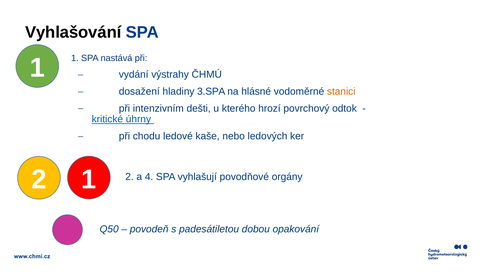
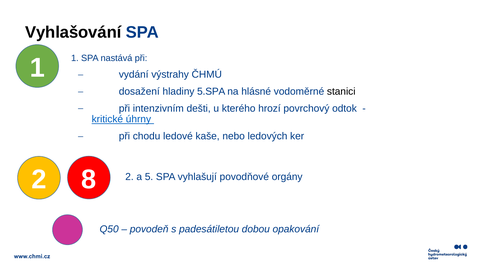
3.SPA: 3.SPA -> 5.SPA (211, 91)
stanici colour: orange -> black (341, 91)
2 1: 1 -> 8 (89, 179)
4: 4 -> 5 (149, 177)
